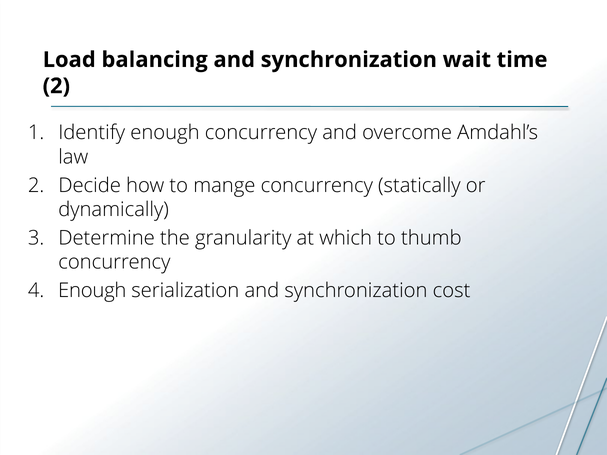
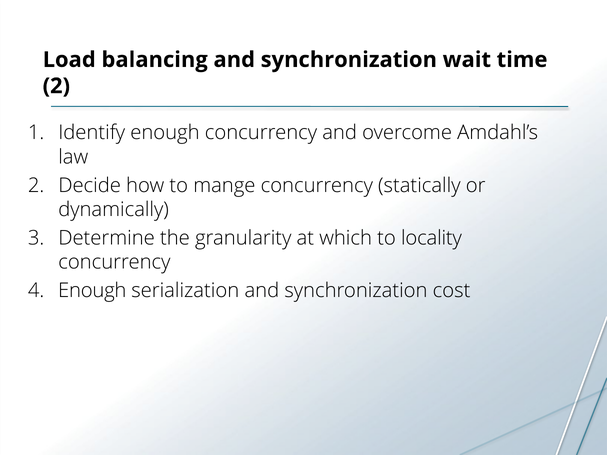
thumb: thumb -> locality (431, 238)
